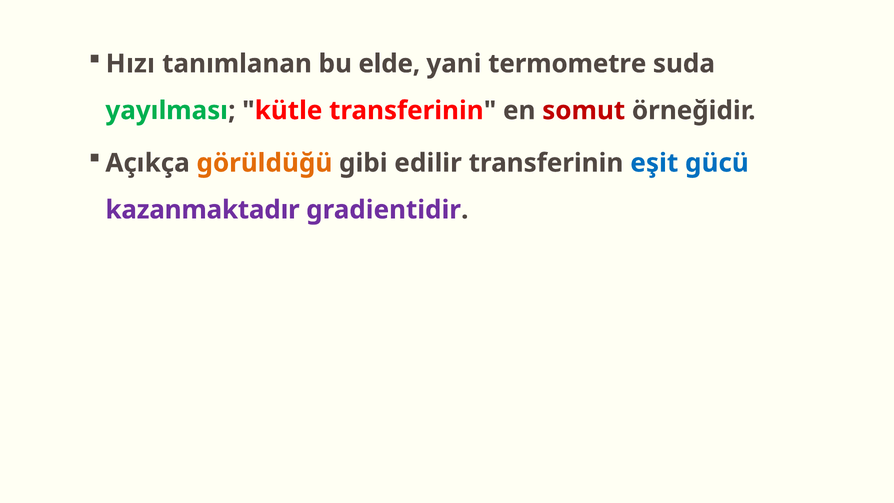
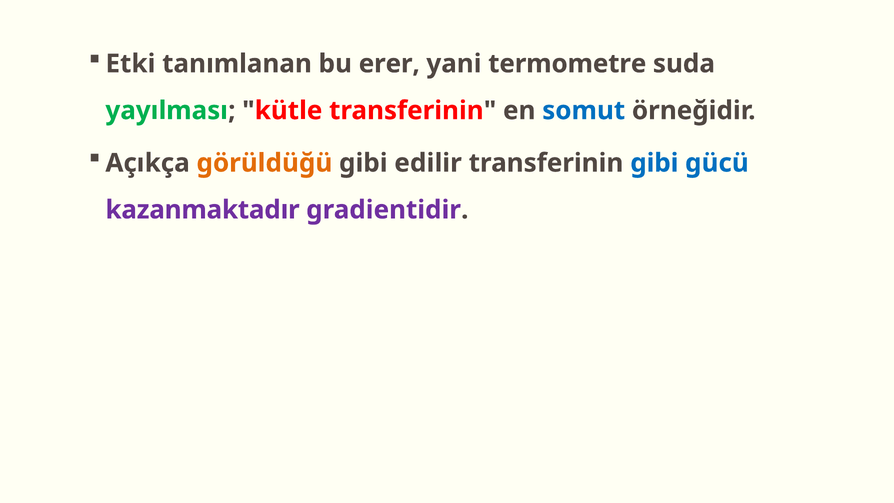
Hızı: Hızı -> Etki (130, 64)
elde: elde -> erer (389, 64)
somut colour: red -> blue (584, 111)
transferinin eşit: eşit -> gibi (654, 163)
